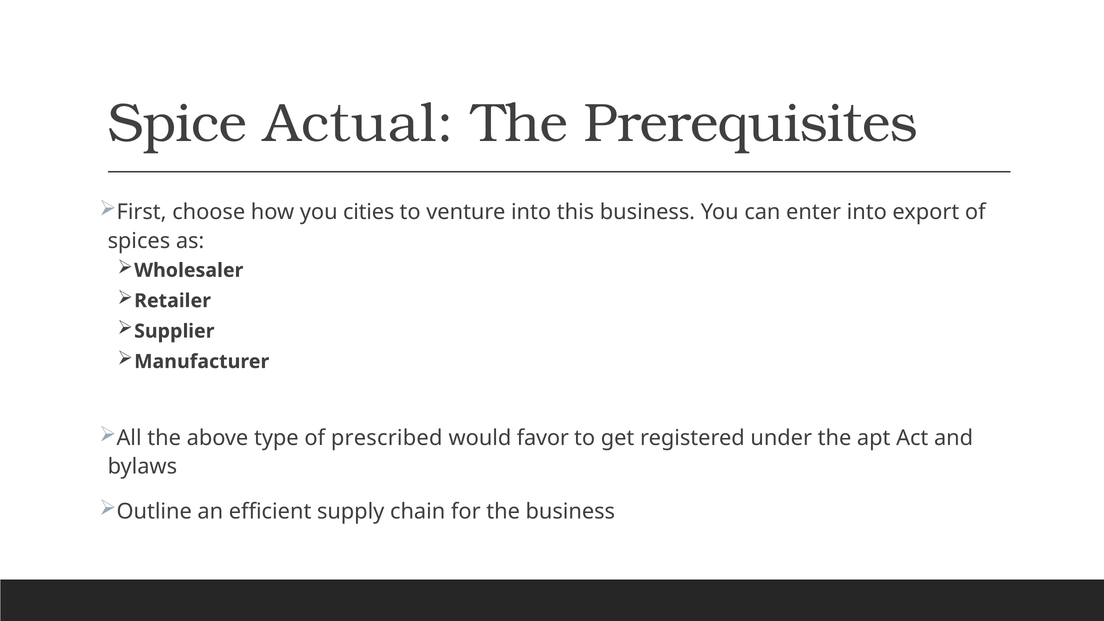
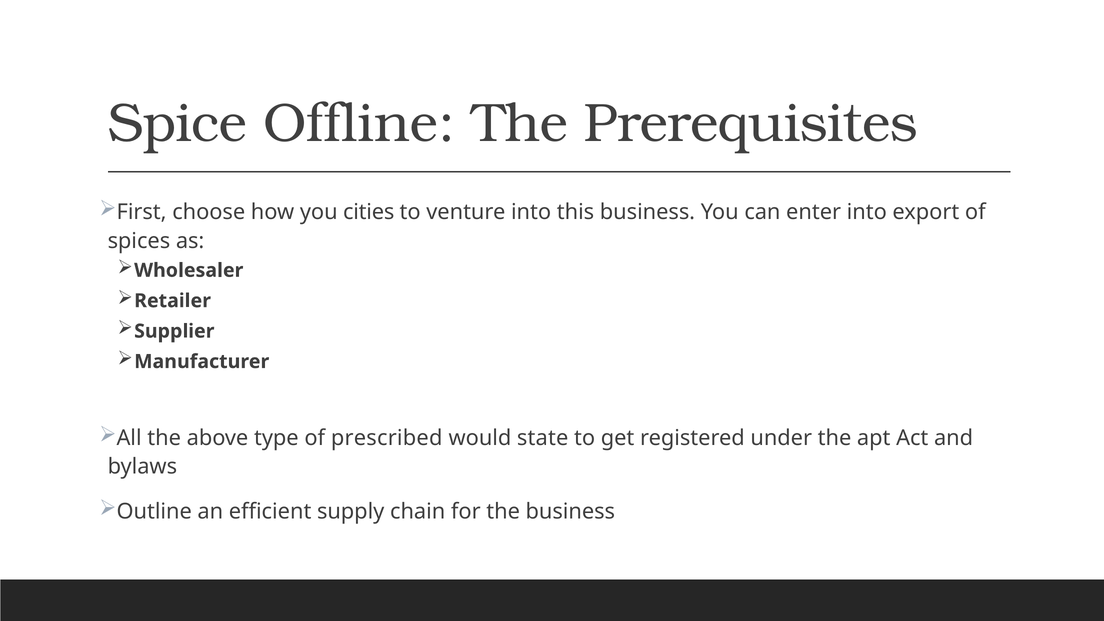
Actual: Actual -> Offline (359, 124)
favor: favor -> state (543, 438)
